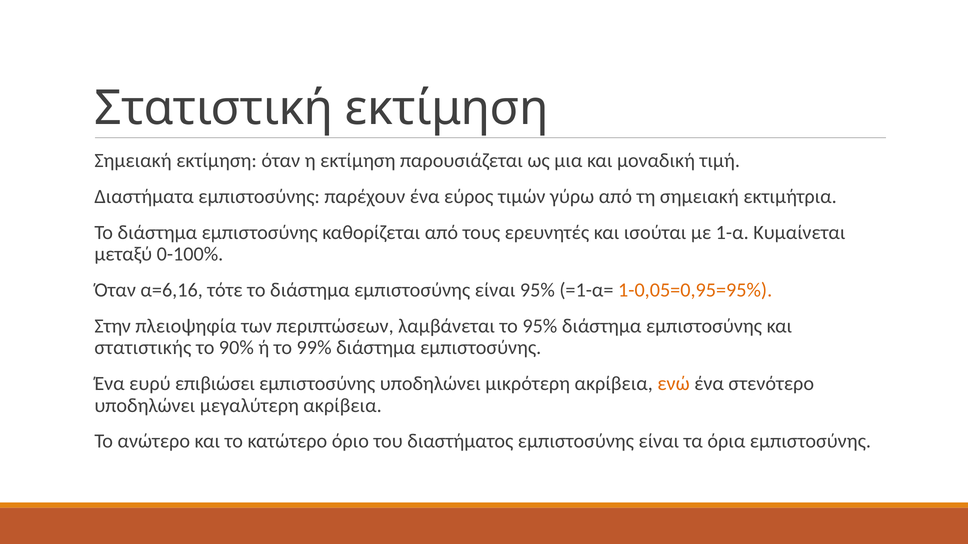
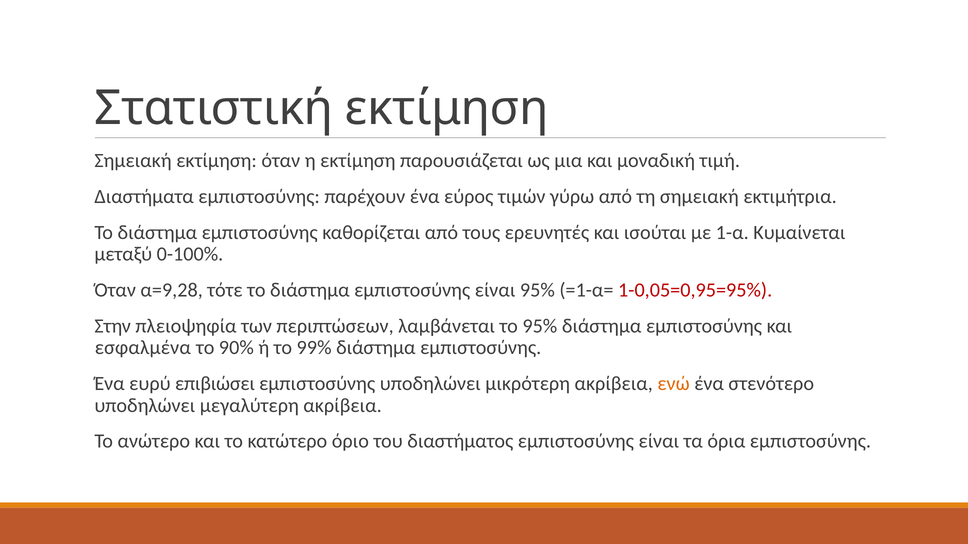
α=6,16: α=6,16 -> α=9,28 (172, 290)
1-0,05=0,95=95% colour: orange -> red (695, 290)
στατιστικής: στατιστικής -> εσφαλμένα (143, 348)
